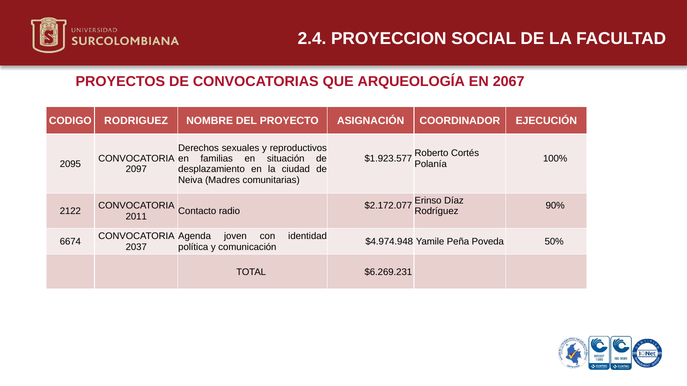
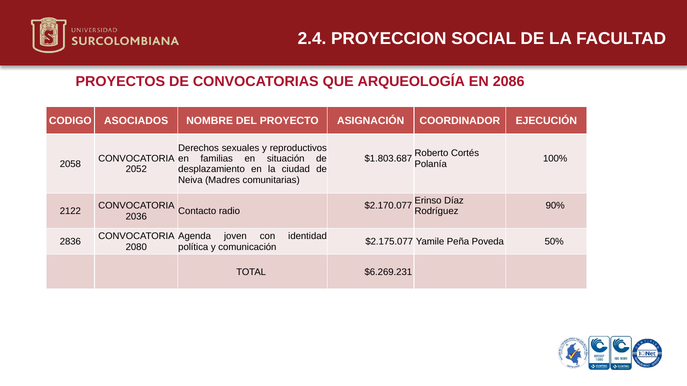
2067: 2067 -> 2086 (509, 82)
RODRIGUEZ: RODRIGUEZ -> ASOCIADOS (136, 121)
$1.923.577: $1.923.577 -> $1.803.687 (388, 159)
2095: 2095 -> 2058 (70, 164)
2097: 2097 -> 2052 (136, 169)
$2.172.077: $2.172.077 -> $2.170.077 (388, 206)
2011: 2011 -> 2036 (136, 217)
6674: 6674 -> 2836 (70, 242)
$4.974.948: $4.974.948 -> $2.175.077 (389, 242)
2037: 2037 -> 2080 (136, 247)
